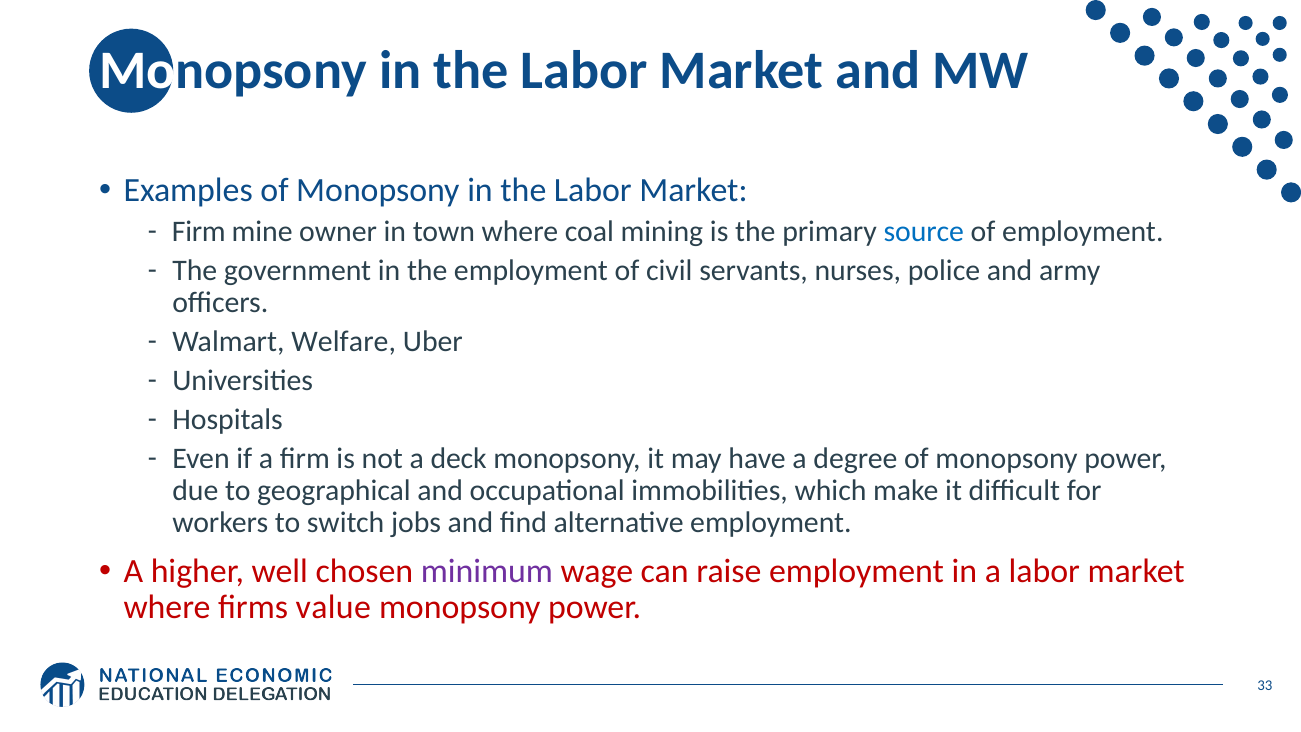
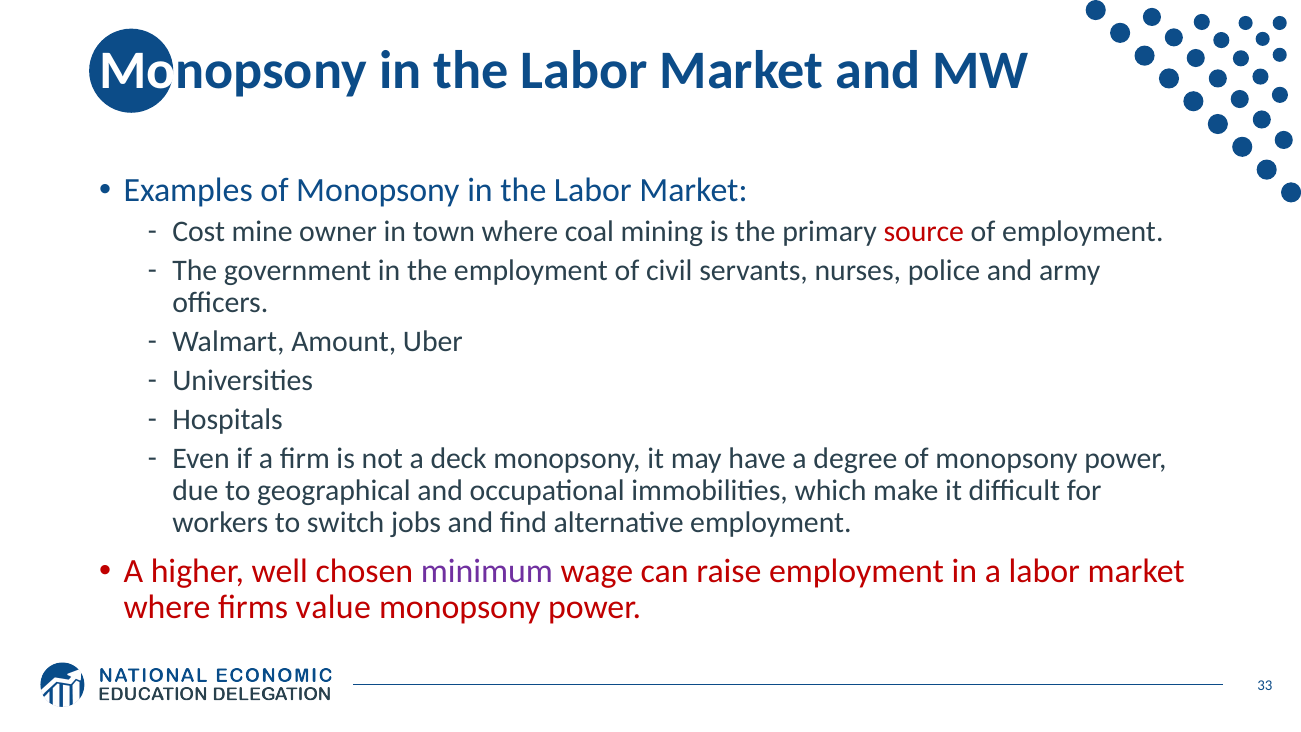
Firm: Firm -> Cost (199, 232)
source colour: blue -> red (924, 232)
Welfare: Welfare -> Amount (344, 342)
